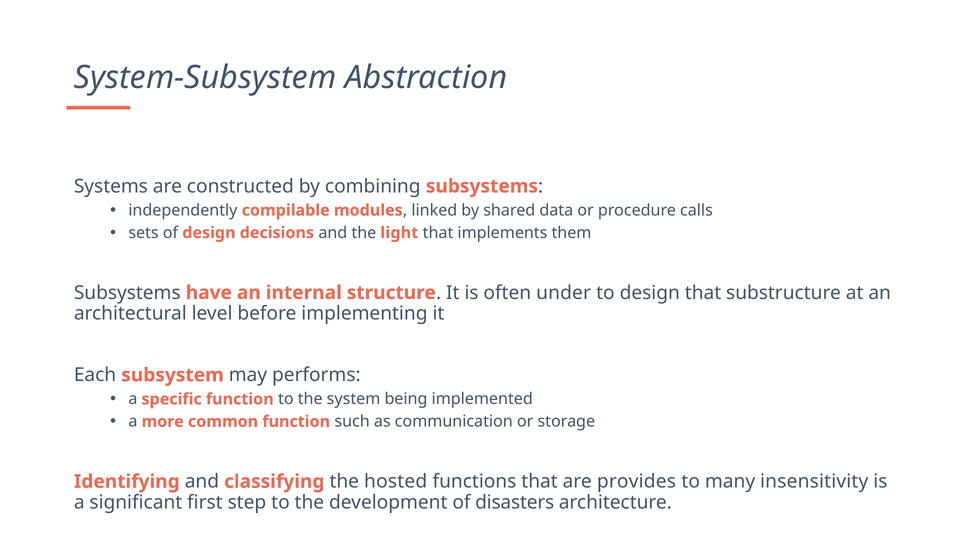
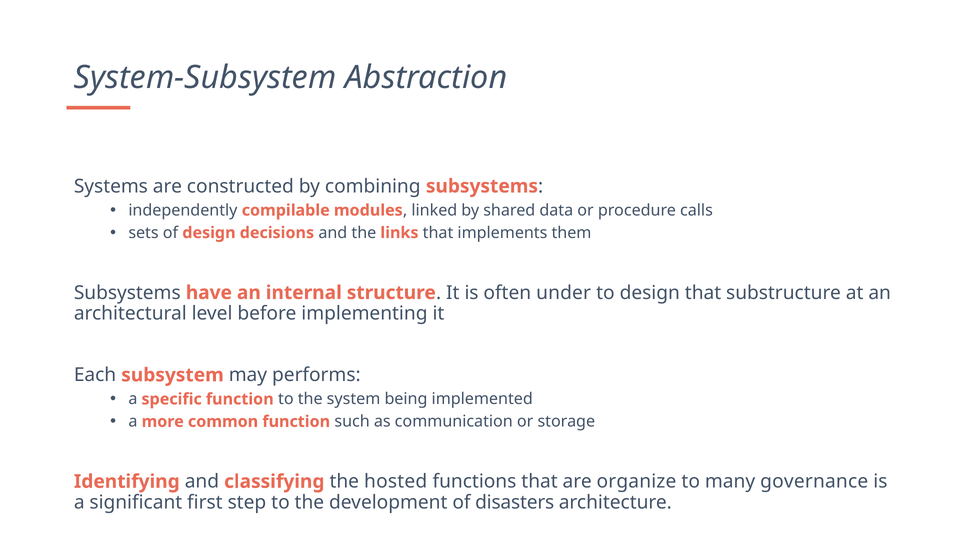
light: light -> links (399, 233)
provides: provides -> organize (636, 482)
insensitivity: insensitivity -> governance (814, 482)
